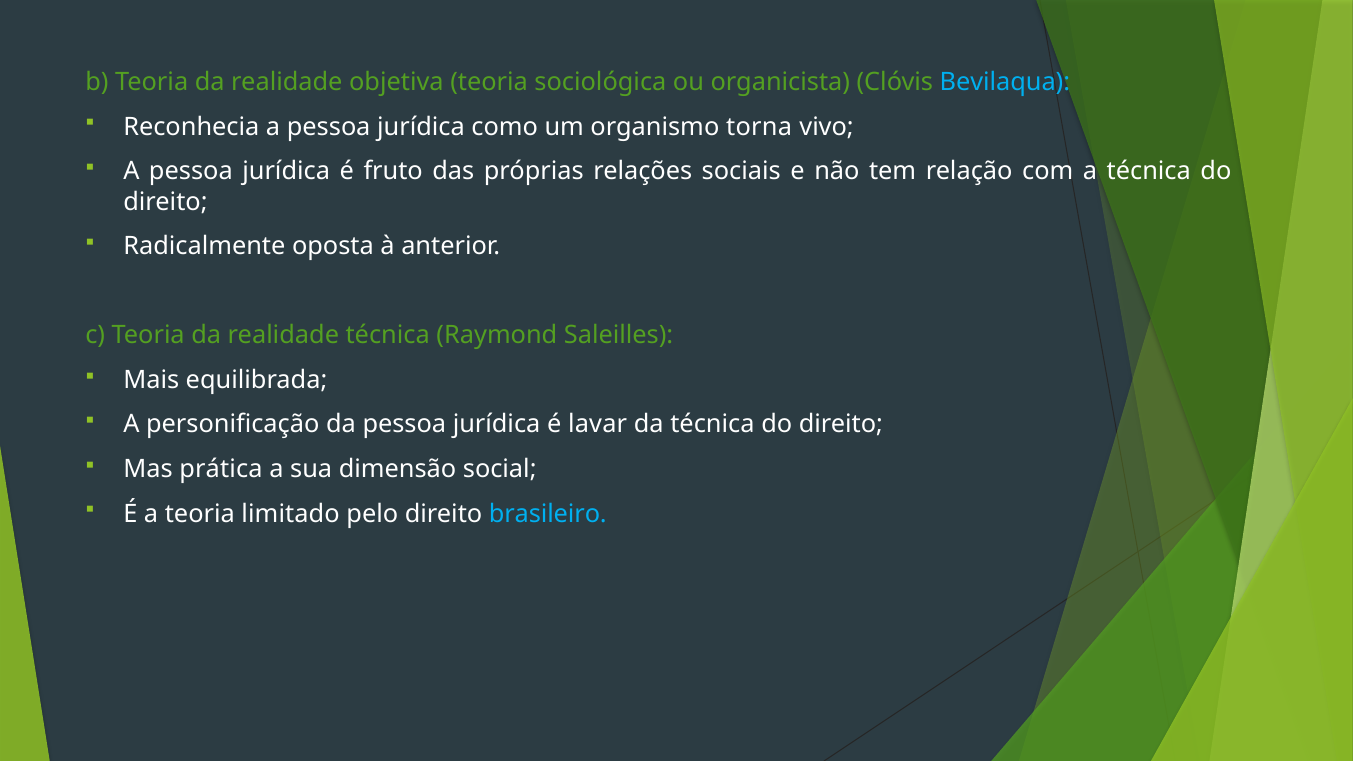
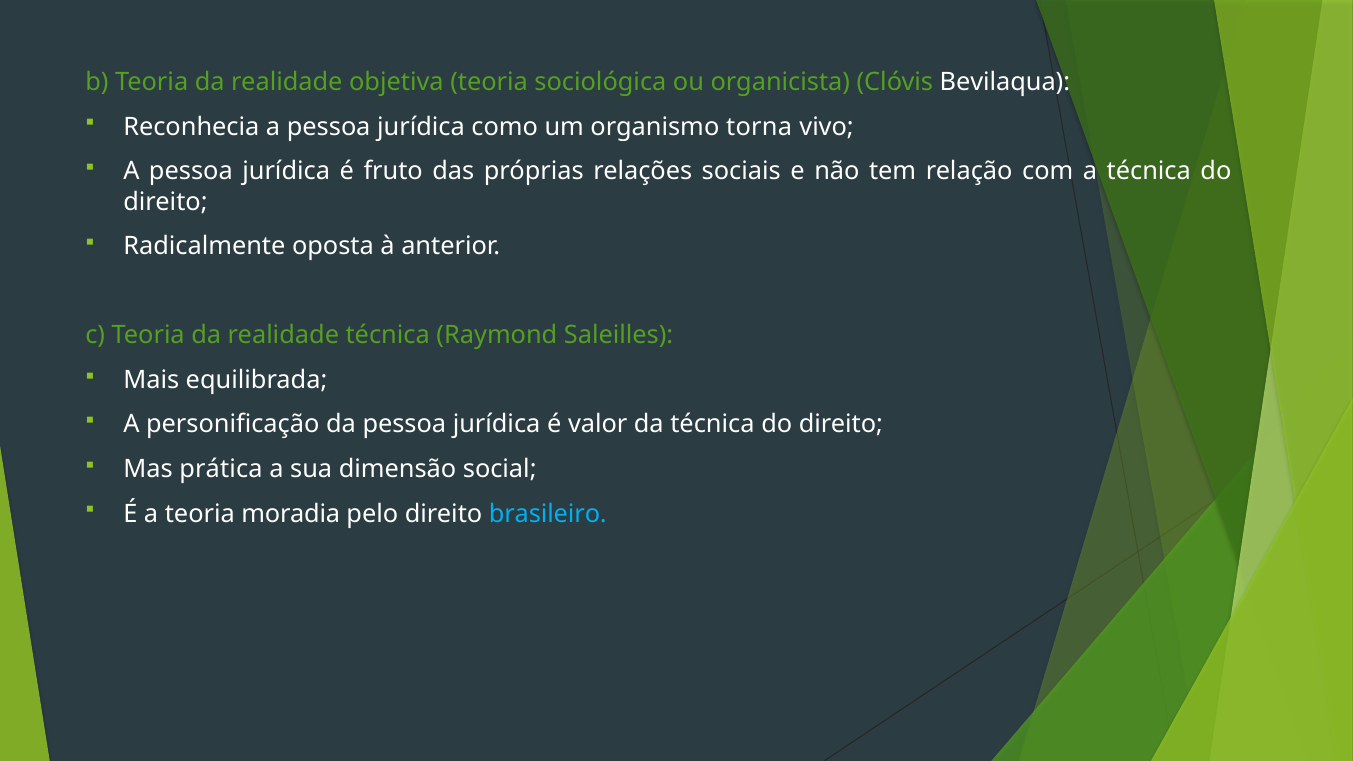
Bevilaqua colour: light blue -> white (1005, 82)
lavar: lavar -> valor (598, 425)
limitado: limitado -> moradia (291, 514)
